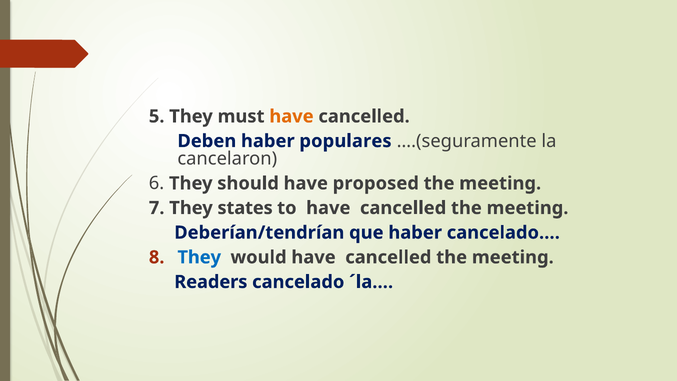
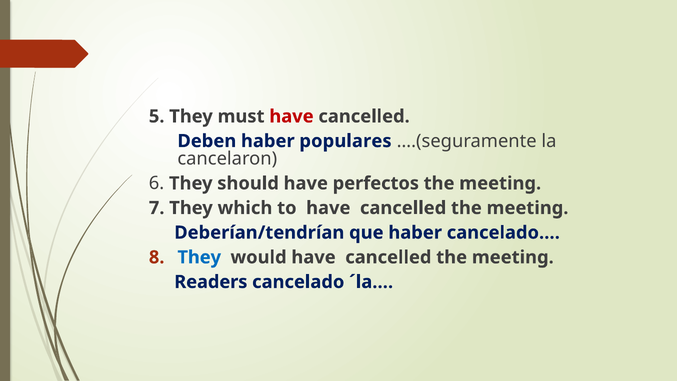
have colour: orange -> red (291, 116)
proposed: proposed -> perfectos (376, 183)
states: states -> which (245, 208)
